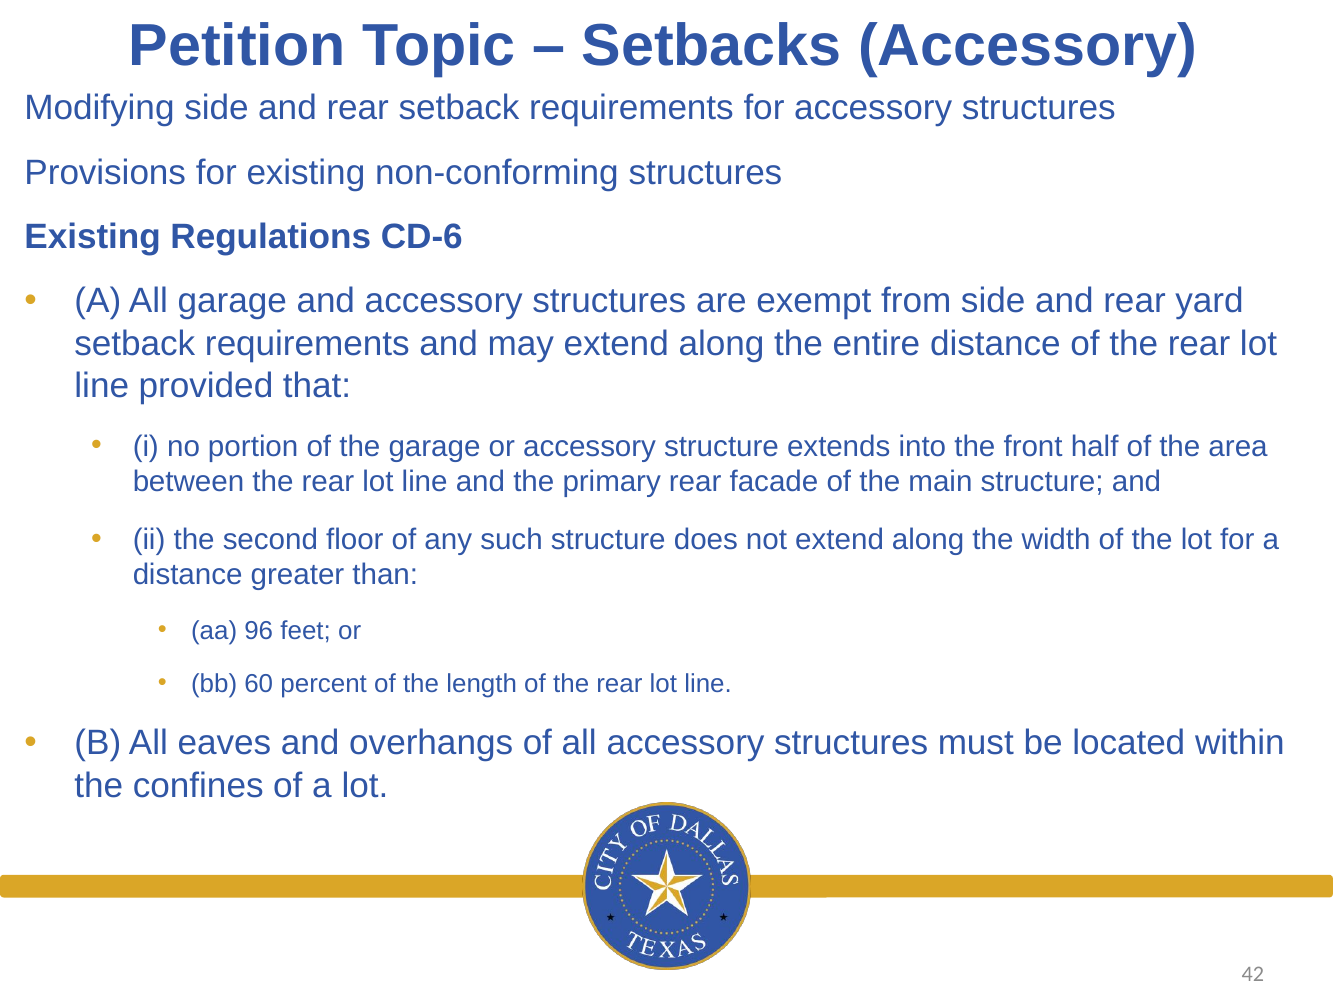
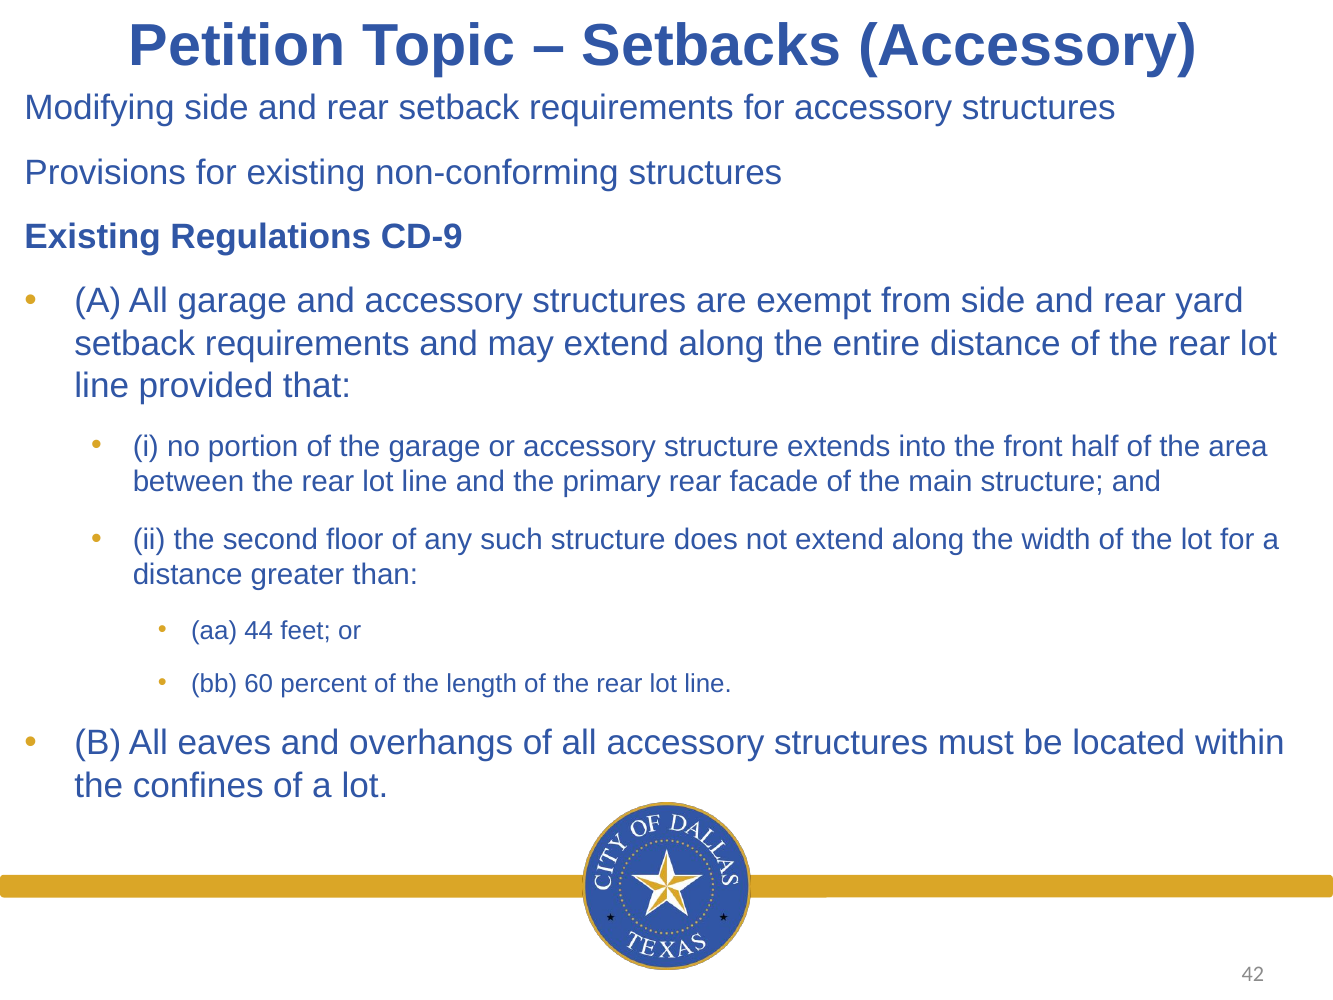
CD-6: CD-6 -> CD-9 (422, 237)
96: 96 -> 44 (259, 630)
